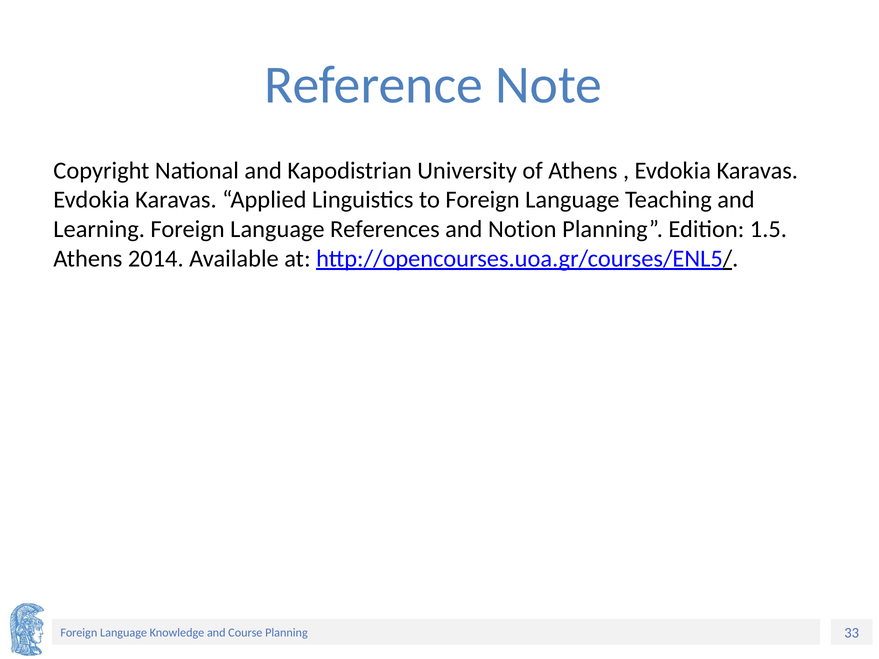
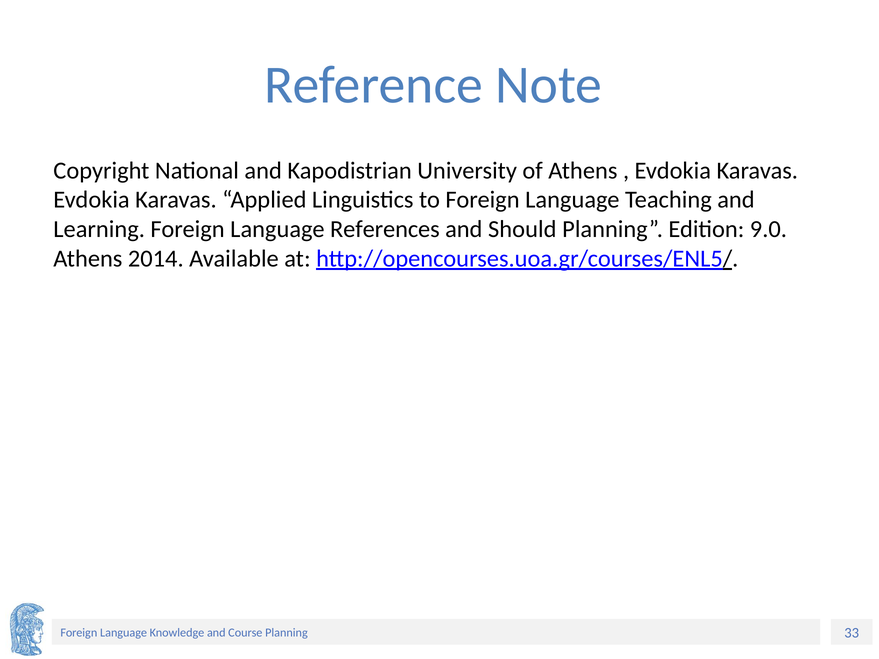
Notion: Notion -> Should (522, 229)
1.5: 1.5 -> 9.0 (768, 229)
